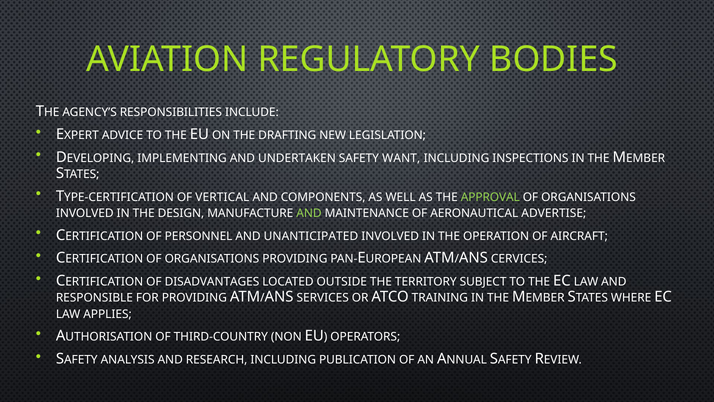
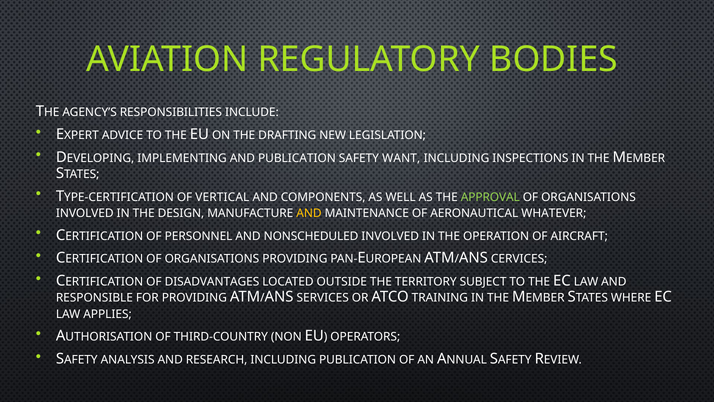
AND UNDERTAKEN: UNDERTAKEN -> PUBLICATION (297, 158)
AND colour: light green -> yellow (309, 213)
ADVERTISE: ADVERTISE -> WHATEVER (554, 213)
UNANTICIPATED: UNANTICIPATED -> NONSCHEDULED (311, 236)
